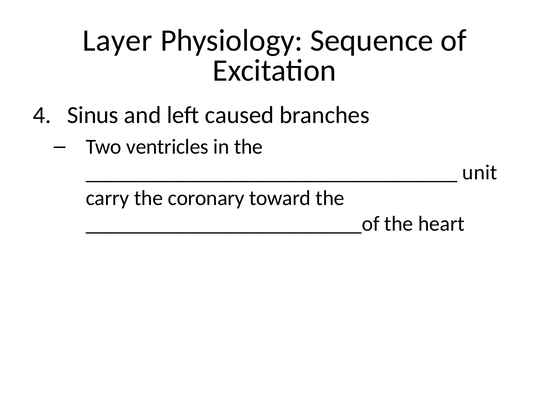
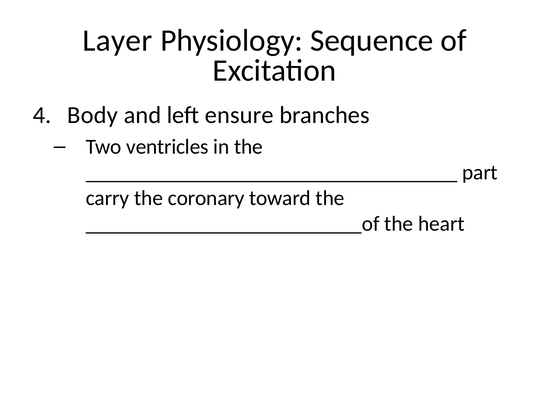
Sinus: Sinus -> Body (93, 115)
caused: caused -> ensure (239, 115)
unit: unit -> part (480, 172)
